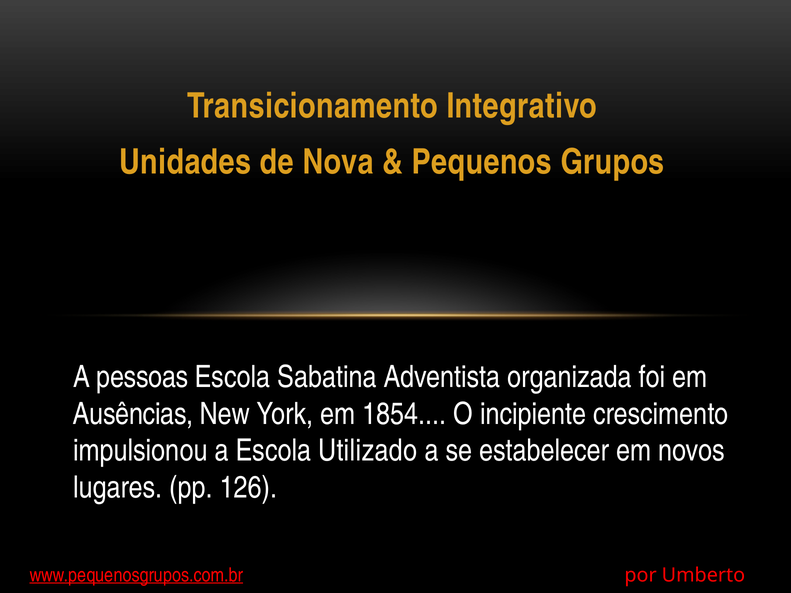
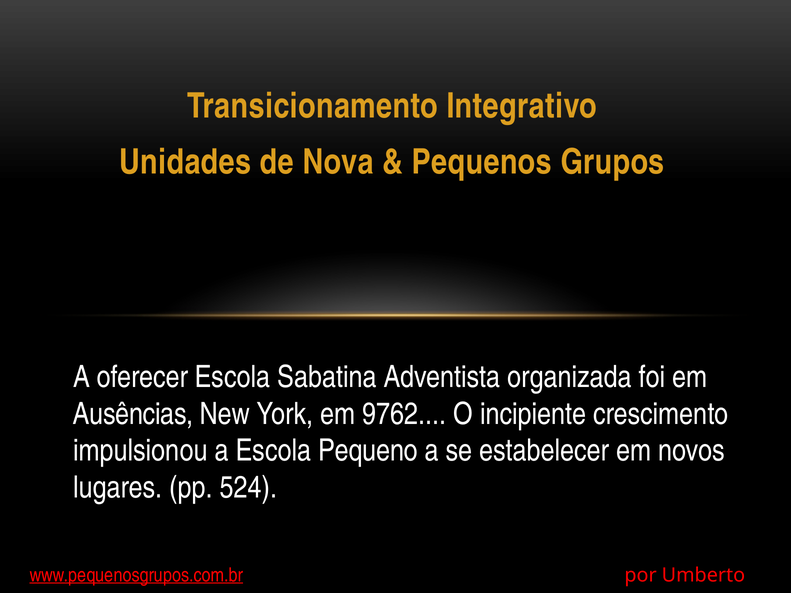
pessoas: pessoas -> oferecer (142, 377)
1854: 1854 -> 9762 (404, 414)
Utilizado: Utilizado -> Pequeno (368, 451)
126: 126 -> 524 (248, 488)
